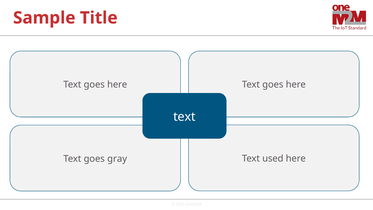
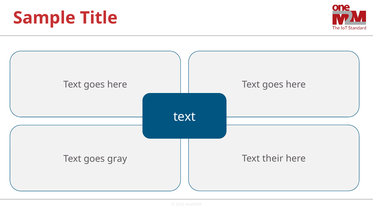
used: used -> their (273, 158)
